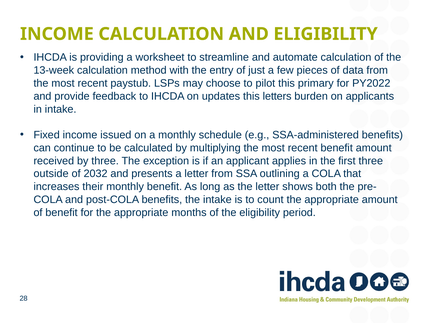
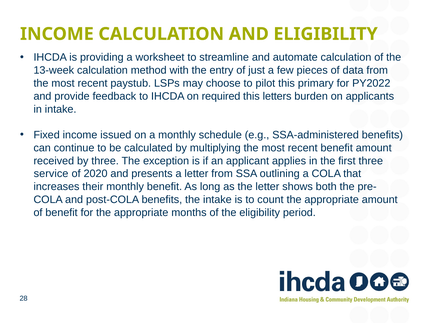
updates: updates -> required (221, 96)
outside: outside -> service (51, 173)
2032: 2032 -> 2020 (96, 173)
